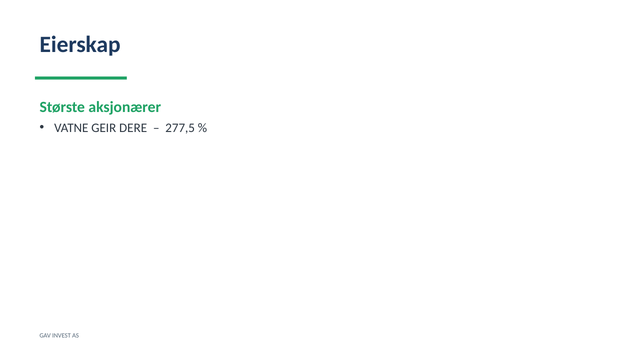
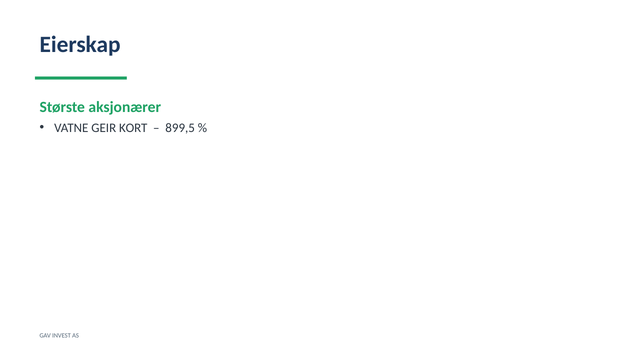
DERE: DERE -> KORT (133, 128)
277,5: 277,5 -> 899,5 (180, 128)
